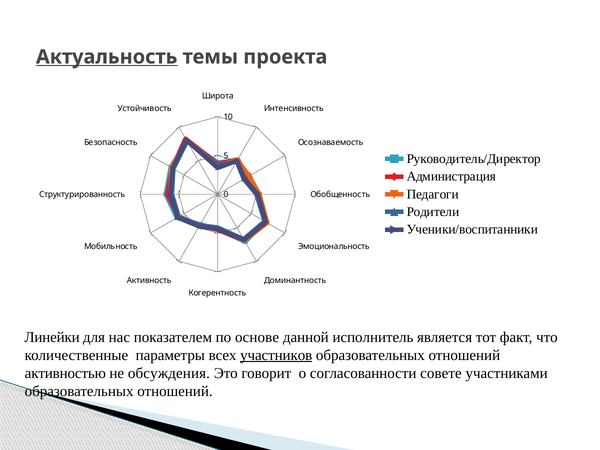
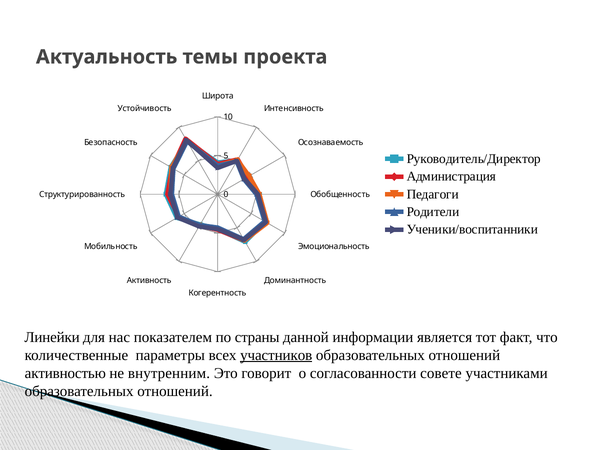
Актуальность underline: present -> none (107, 57)
основе: основе -> страны (257, 337)
исполнитель: исполнитель -> информации (373, 337)
обсуждения: обсуждения -> внутренним (169, 373)
